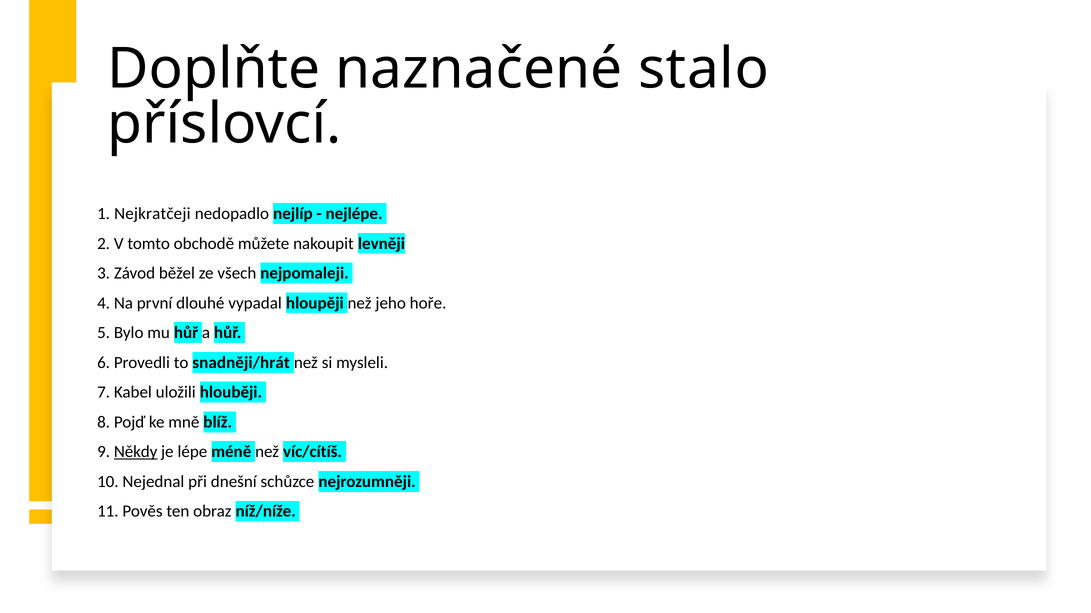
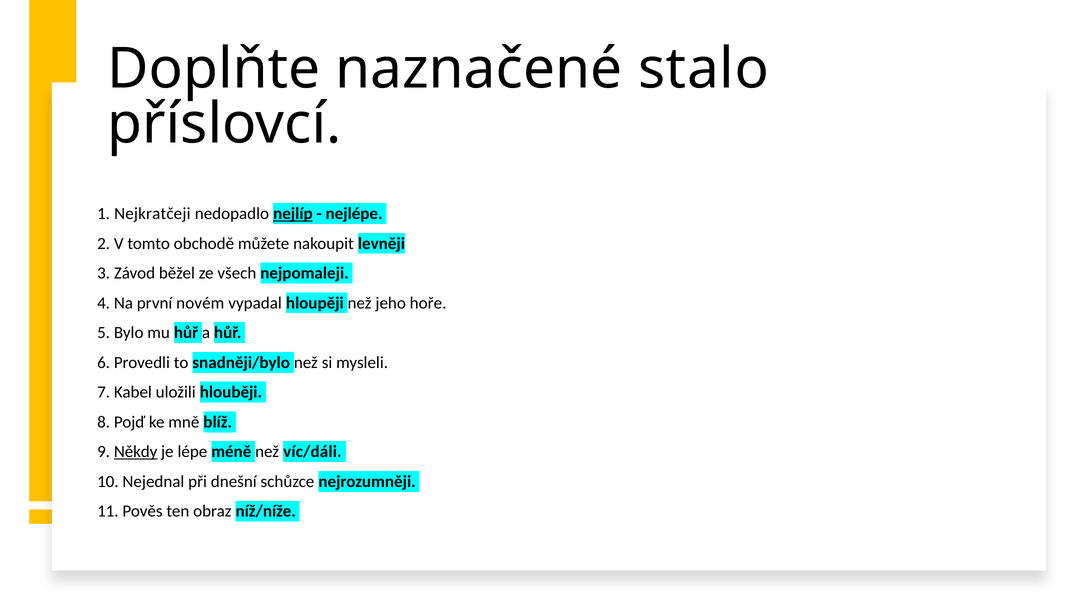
nejlíp underline: none -> present (293, 214)
dlouhé: dlouhé -> novém (200, 303)
snadněji/hrát: snadněji/hrát -> snadněji/bylo (241, 363)
víc/cítíš: víc/cítíš -> víc/dáli (312, 452)
